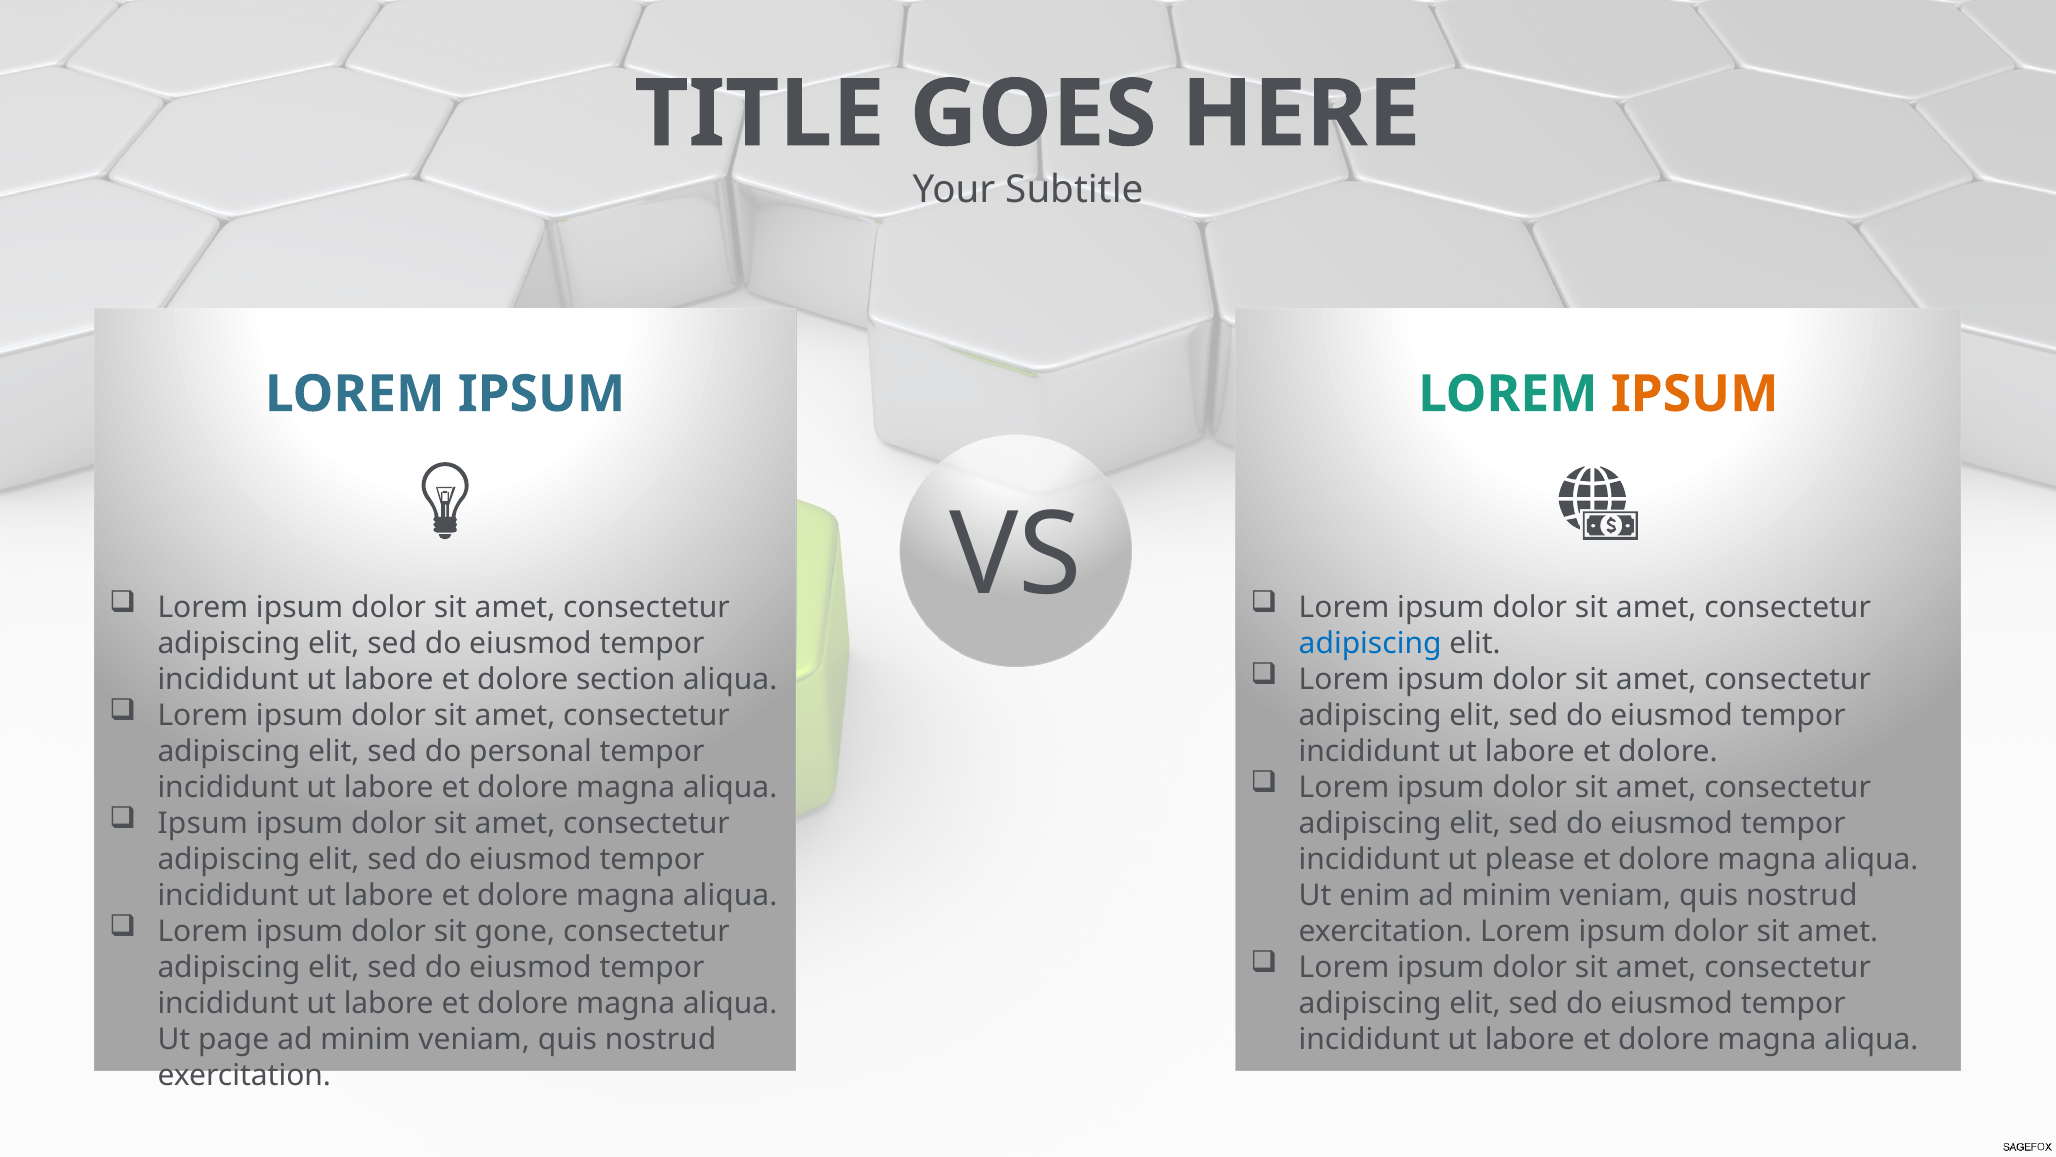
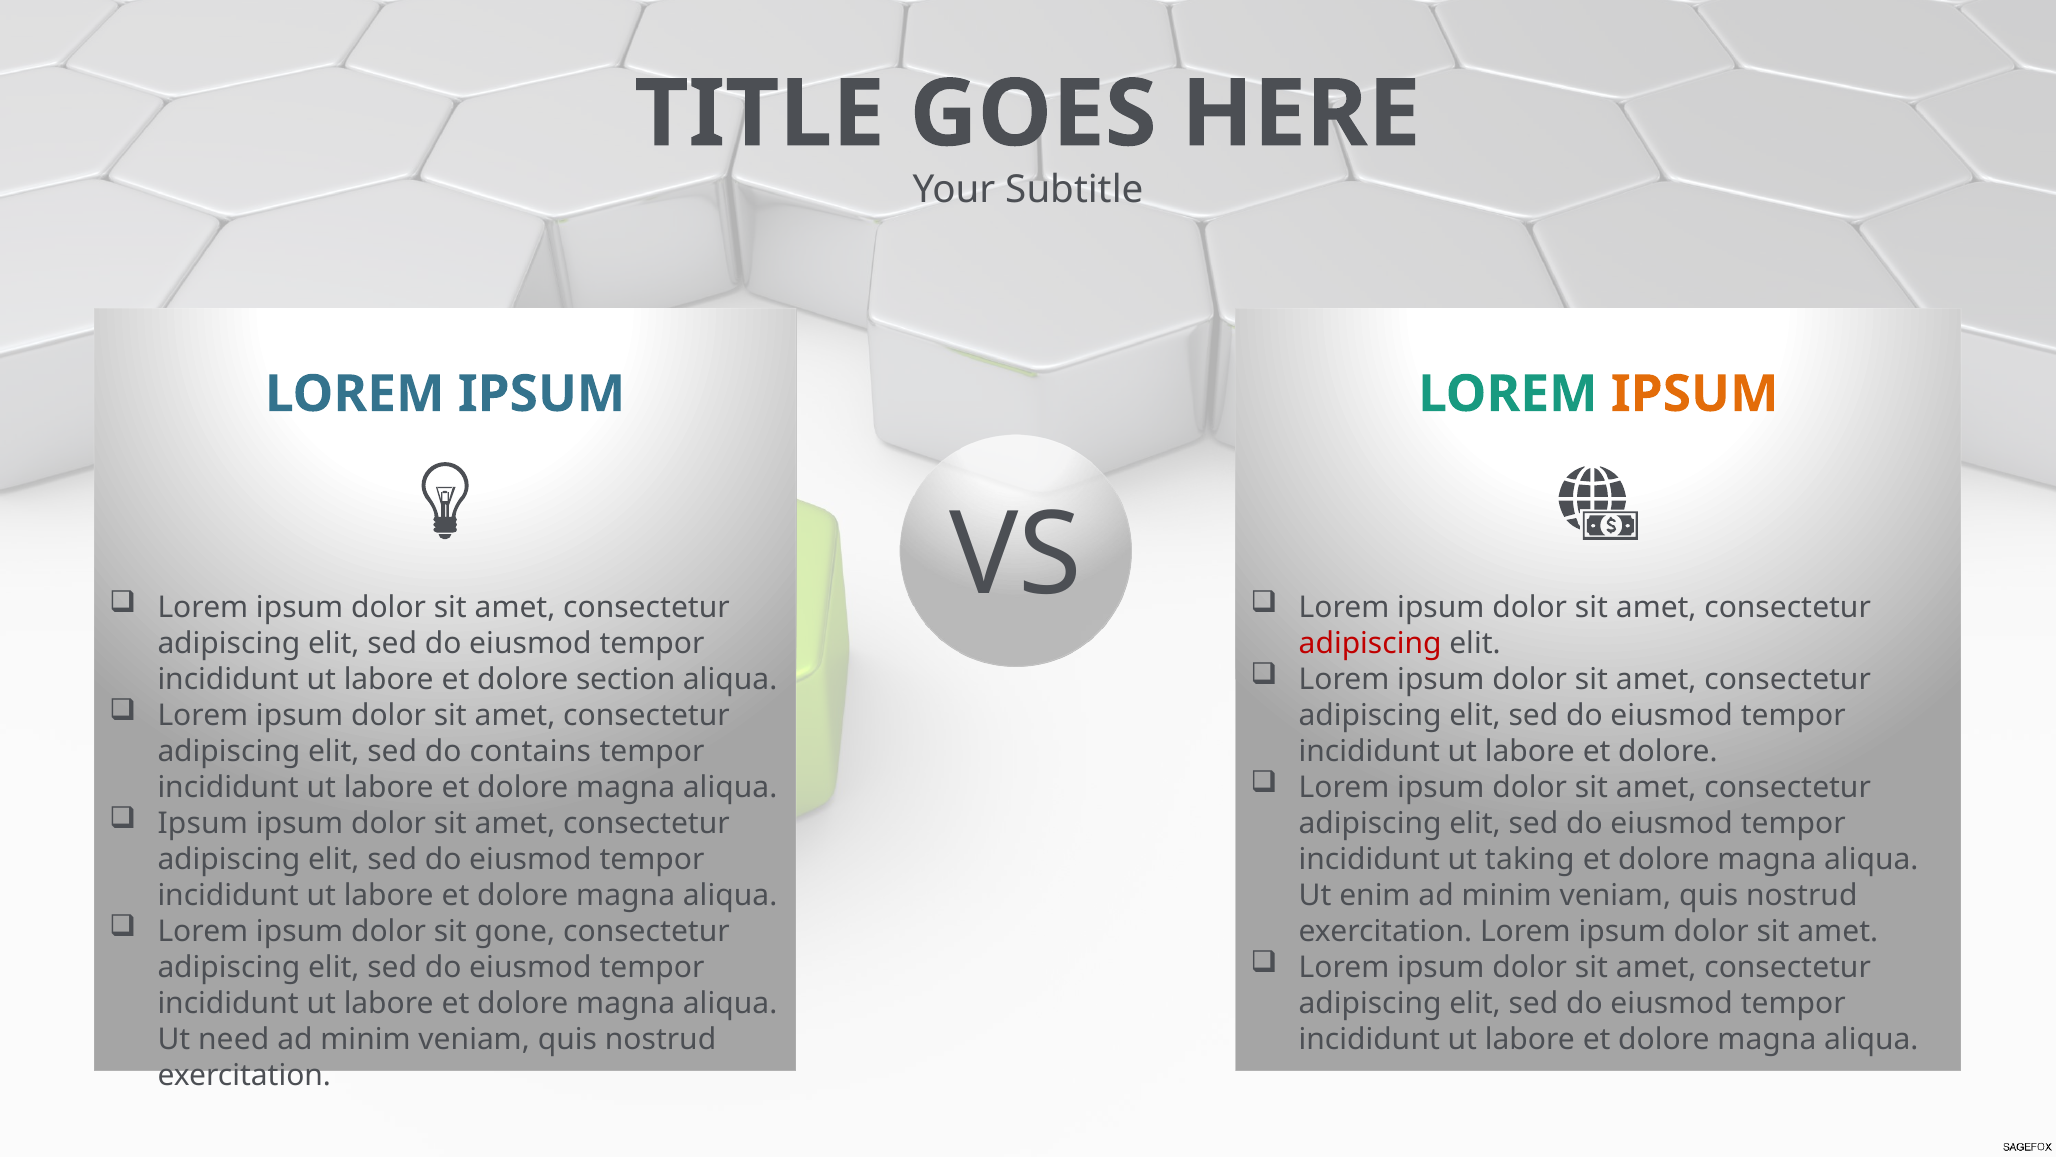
adipiscing colour: blue -> red (1370, 643)
personal: personal -> contains (530, 751)
please: please -> taking (1530, 859)
page: page -> need (234, 1039)
